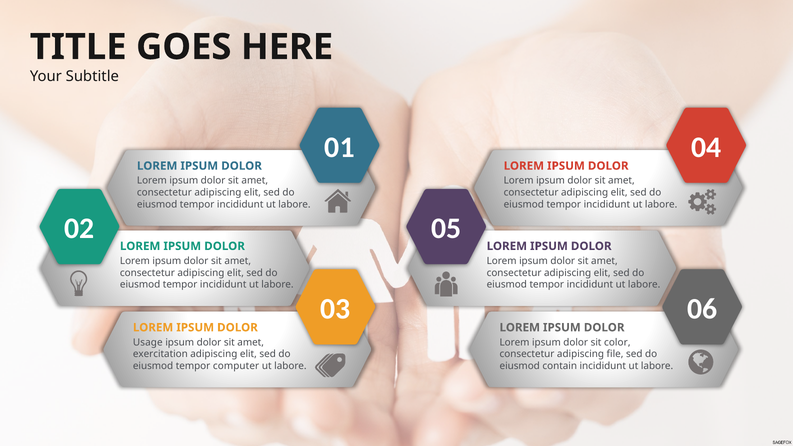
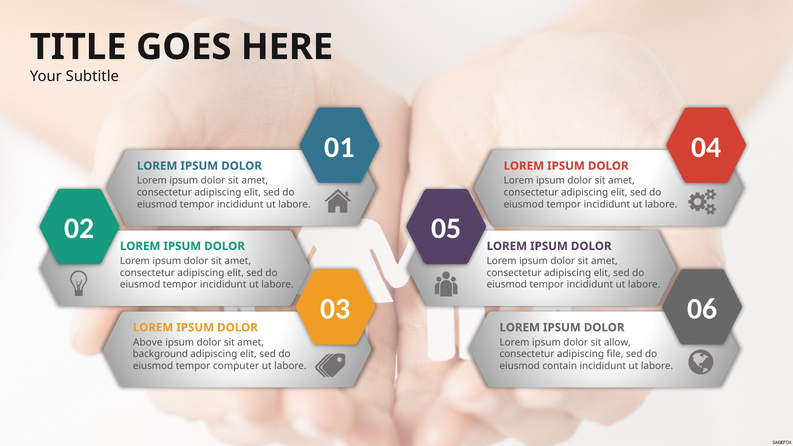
Usage: Usage -> Above (148, 342)
color: color -> allow (617, 342)
exercitation: exercitation -> background (160, 354)
